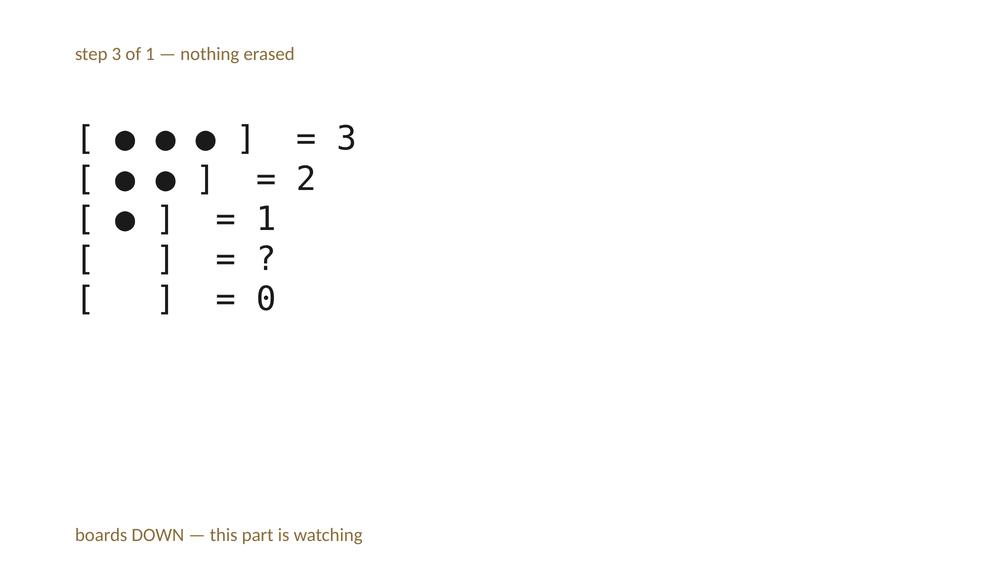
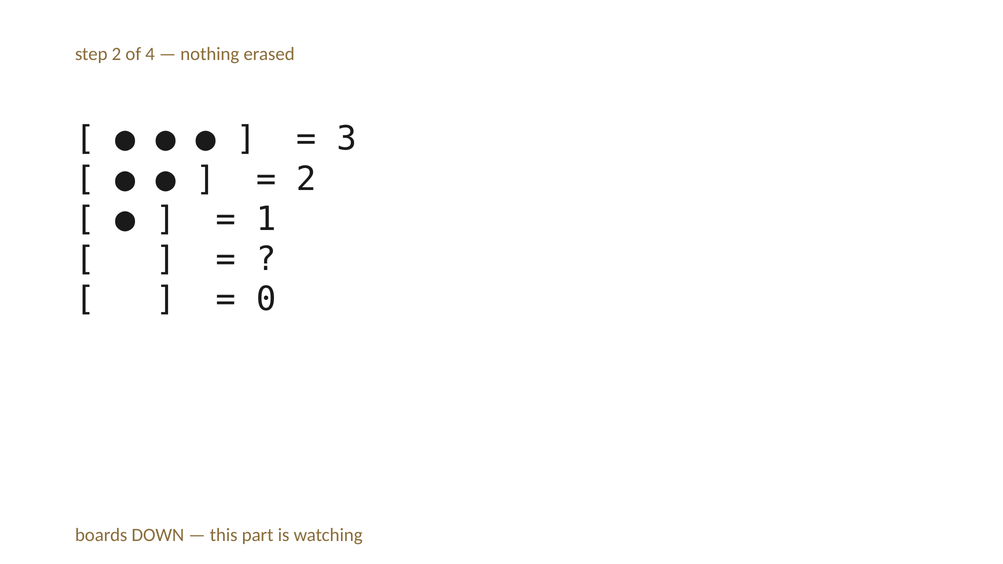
step 3: 3 -> 2 (116, 54)
of 1: 1 -> 4 (150, 54)
